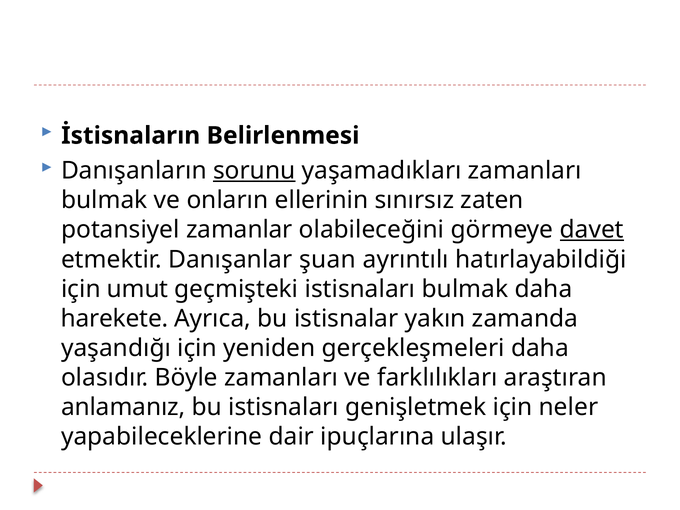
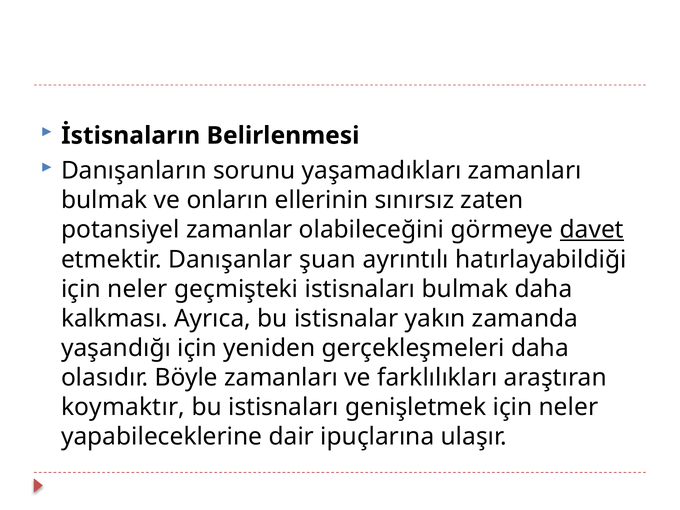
sorunu underline: present -> none (254, 171)
umut: umut -> neler (137, 289)
harekete: harekete -> kalkması (115, 318)
anlamanız: anlamanız -> koymaktır (123, 407)
